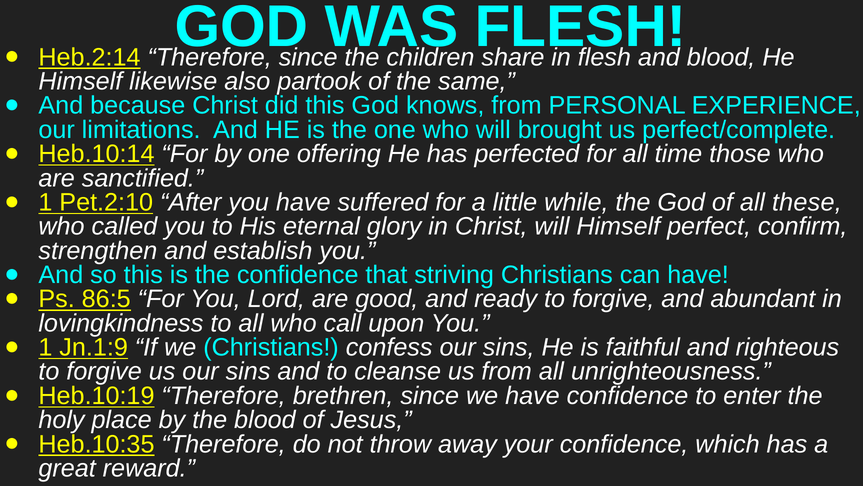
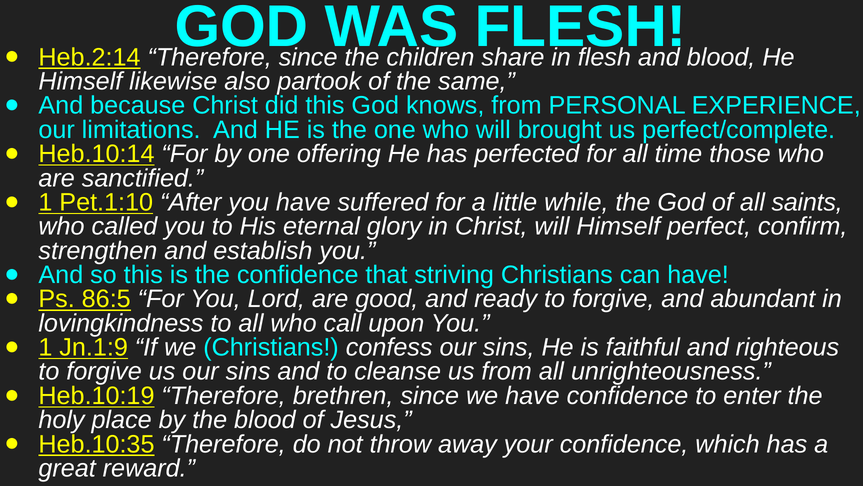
Pet.2:10: Pet.2:10 -> Pet.1:10 (106, 202)
these: these -> saints (807, 202)
